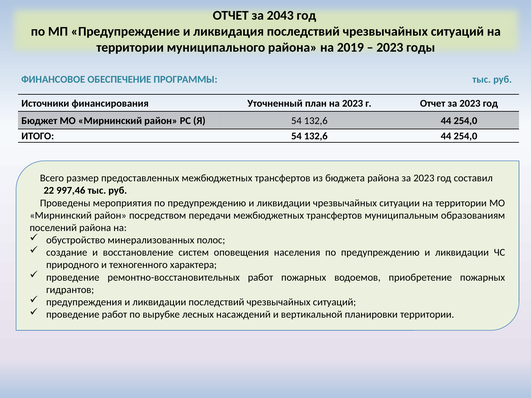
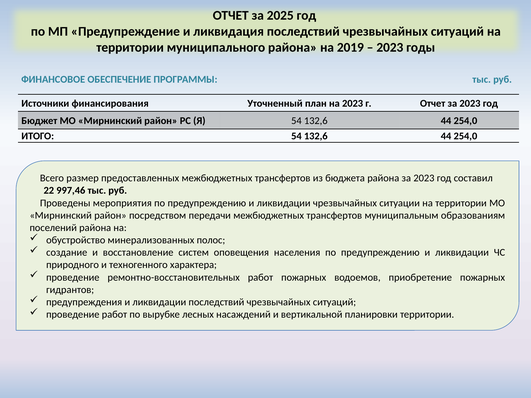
2043: 2043 -> 2025 (280, 16)
